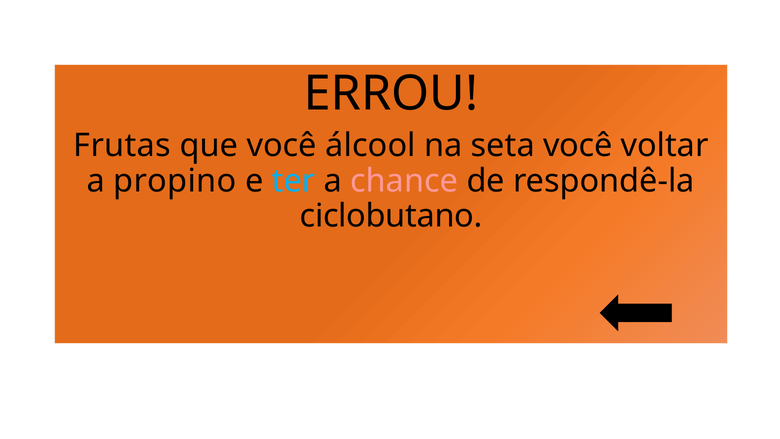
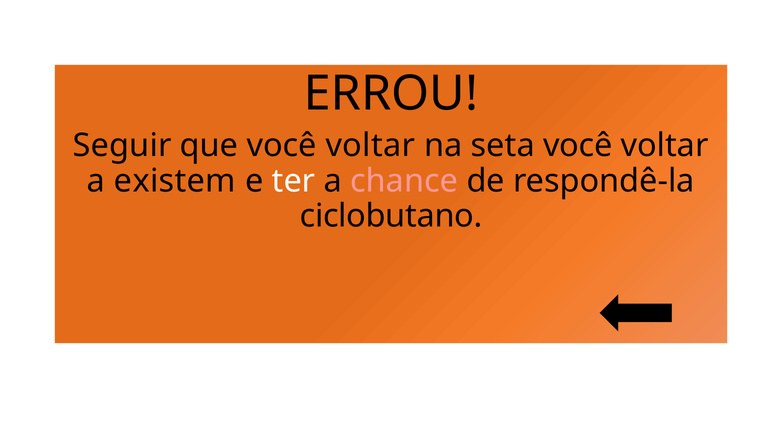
Frutas: Frutas -> Seguir (122, 146)
que você álcool: álcool -> voltar (370, 146)
propino: propino -> existem (175, 181)
ter colour: light blue -> white (294, 181)
